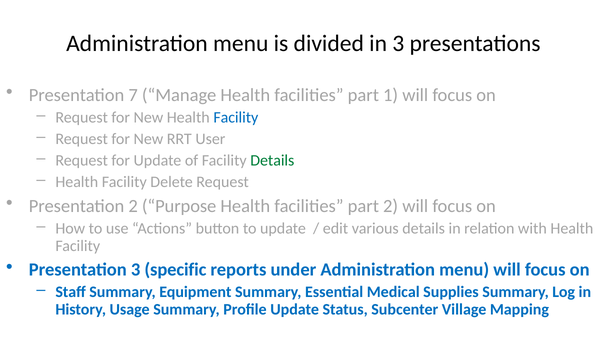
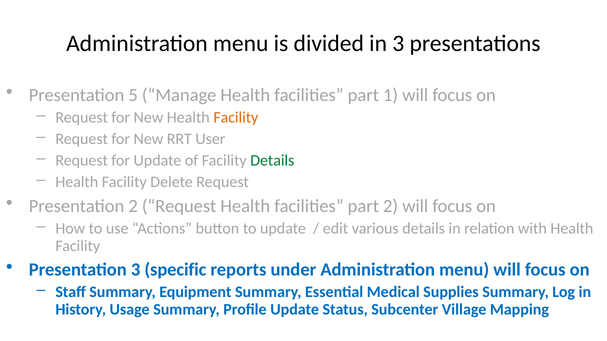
7: 7 -> 5 (133, 95)
Facility colour: blue -> orange (236, 118)
2 Purpose: Purpose -> Request (179, 206)
